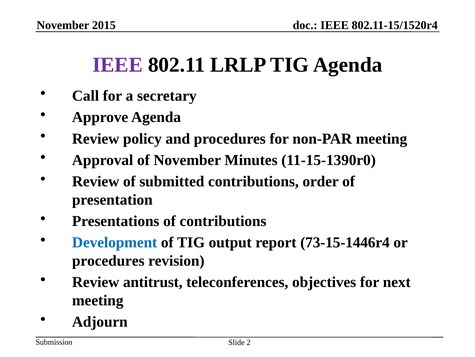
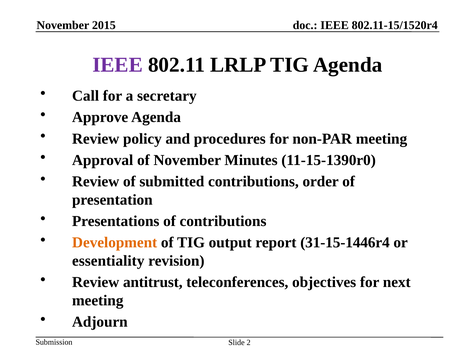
Development colour: blue -> orange (115, 242)
73-15-1446r4: 73-15-1446r4 -> 31-15-1446r4 (345, 242)
procedures: procedures -> essentiality (108, 260)
